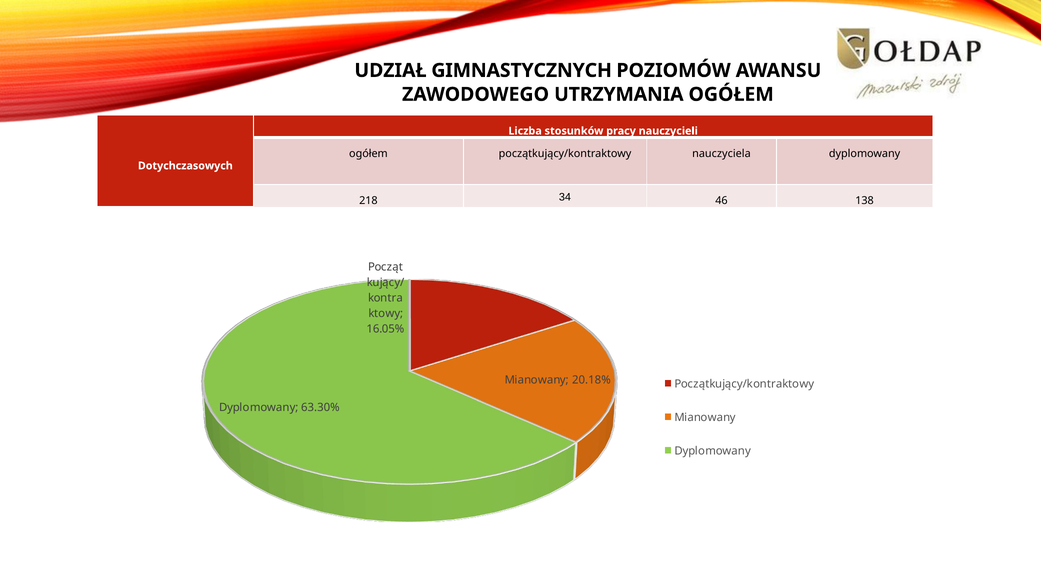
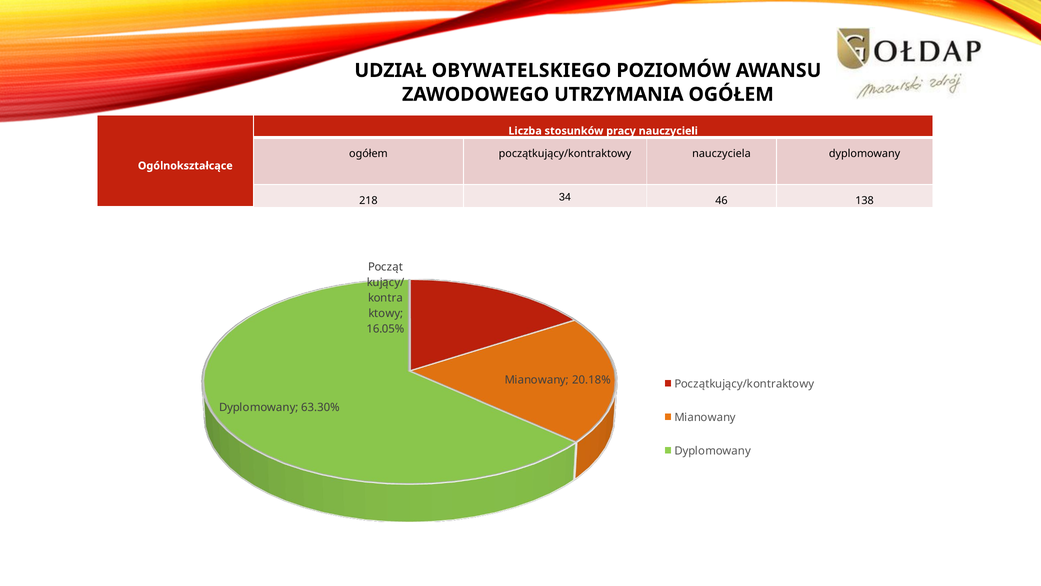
GIMNASTYCZNYCH: GIMNASTYCZNYCH -> OBYWATELSKIEGO (521, 70)
Dotychczasowych: Dotychczasowych -> Ogólnokształcące (185, 166)
